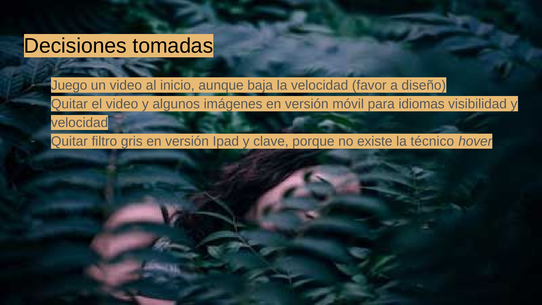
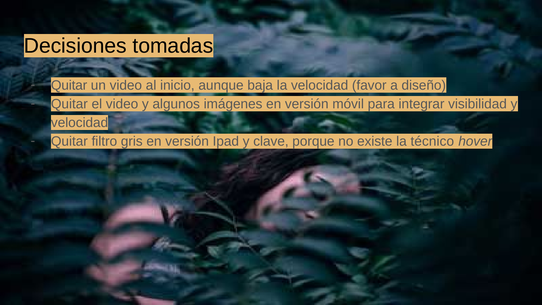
Juego: Juego -> Quitar (69, 85)
idiomas: idiomas -> integrar (422, 104)
